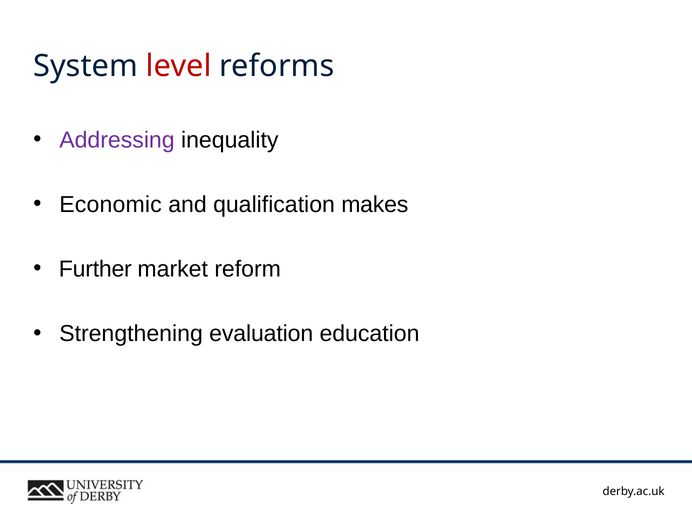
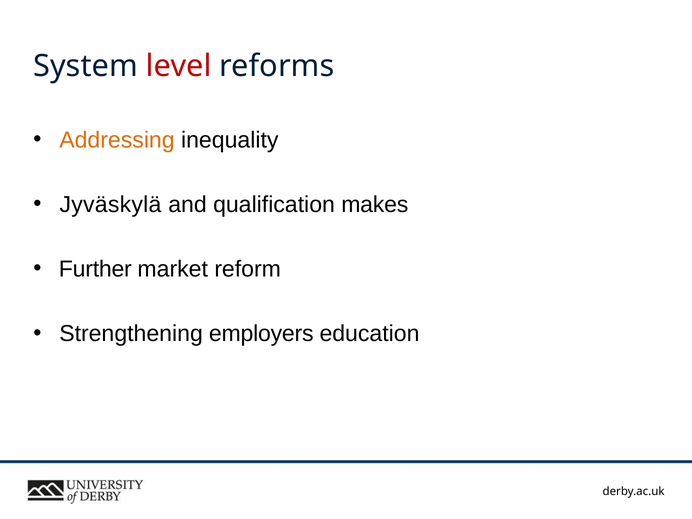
Addressing colour: purple -> orange (117, 140)
Economic: Economic -> Jyväskylä (110, 205)
evaluation: evaluation -> employers (261, 334)
